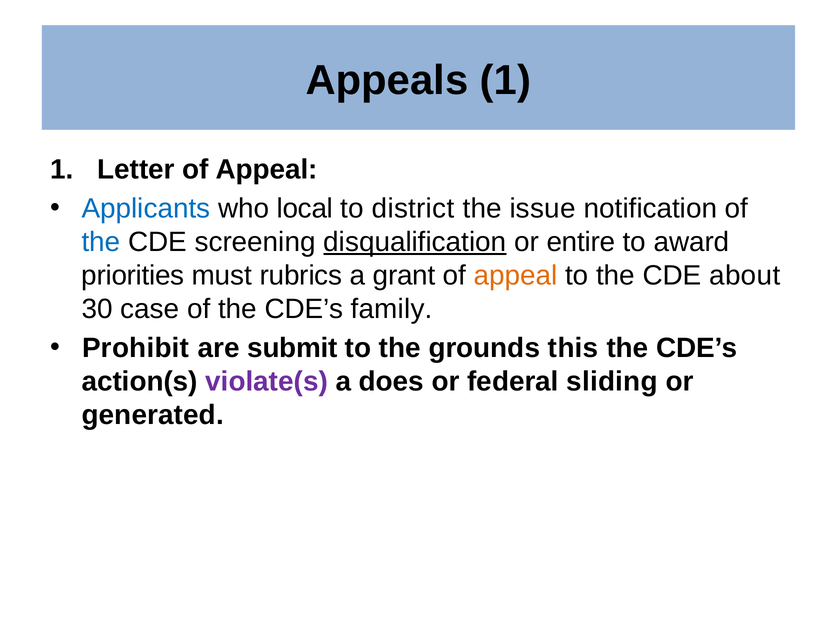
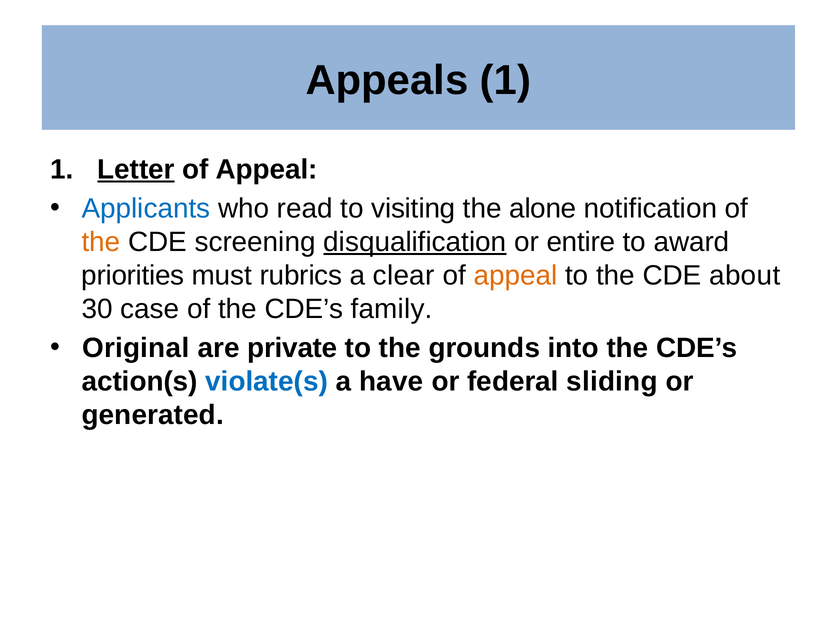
Letter underline: none -> present (136, 169)
local: local -> read (305, 208)
district: district -> visiting (413, 208)
issue: issue -> alone (543, 208)
the colour: blue -> orange (101, 242)
grant: grant -> clear (404, 275)
Prohibit: Prohibit -> Original (136, 348)
submit: submit -> private (292, 348)
this: this -> into (573, 348)
violate(s colour: purple -> blue (267, 381)
does: does -> have (391, 381)
